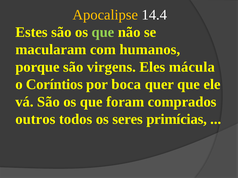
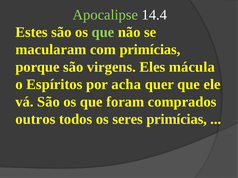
Apocalipse colour: yellow -> light green (105, 15)
com humanos: humanos -> primícias (150, 50)
Coríntios: Coríntios -> Espíritos (54, 85)
boca: boca -> acha (126, 85)
